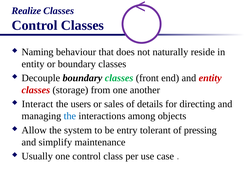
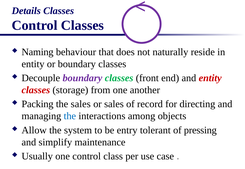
Realize: Realize -> Details (26, 11)
boundary colour: black -> purple (82, 78)
Interact: Interact -> Packing (38, 104)
the users: users -> sales (81, 104)
details: details -> record (150, 104)
